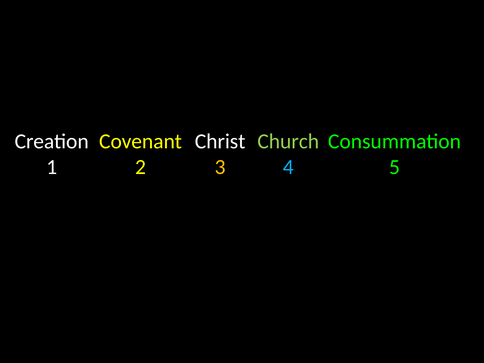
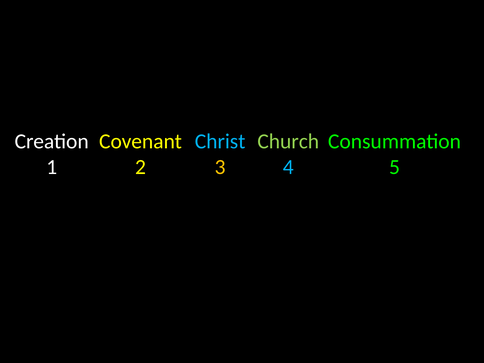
Christ colour: white -> light blue (220, 141)
